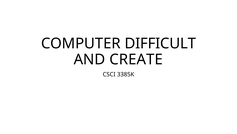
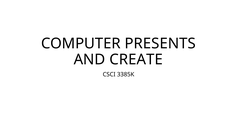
DIFFICULT: DIFFICULT -> PRESENTS (160, 43)
